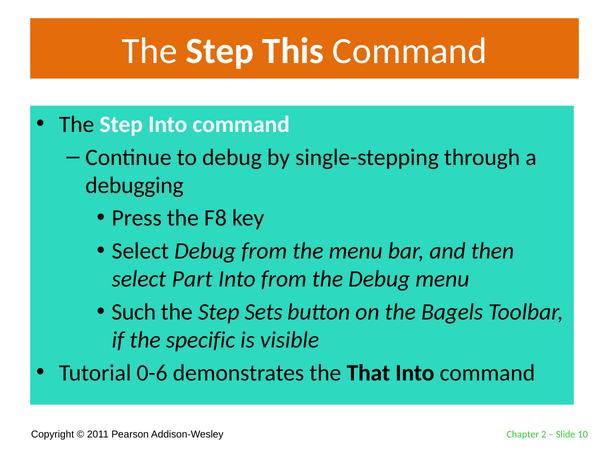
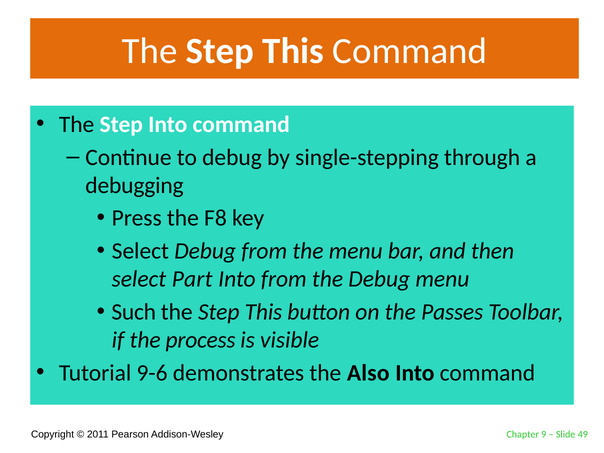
Sets: Sets -> This (263, 312)
Bagels: Bagels -> Passes (452, 312)
specific: specific -> process (201, 340)
0-6: 0-6 -> 9-6 (152, 373)
That: That -> Also (368, 373)
2: 2 -> 9 (544, 434)
10: 10 -> 49 (583, 434)
